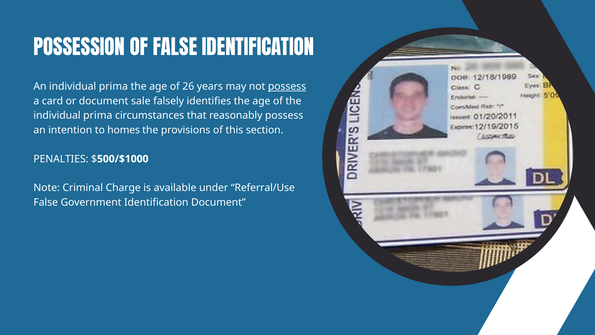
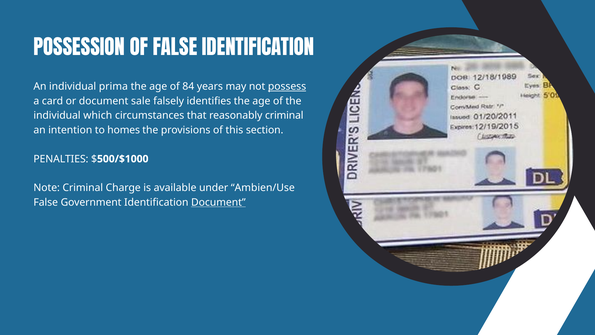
26: 26 -> 84 (188, 86)
prima: prima -> which (98, 115)
reasonably possess: possess -> criminal (284, 115)
Referral/Use: Referral/Use -> Ambien/Use (263, 188)
Document underline: none -> present (218, 202)
